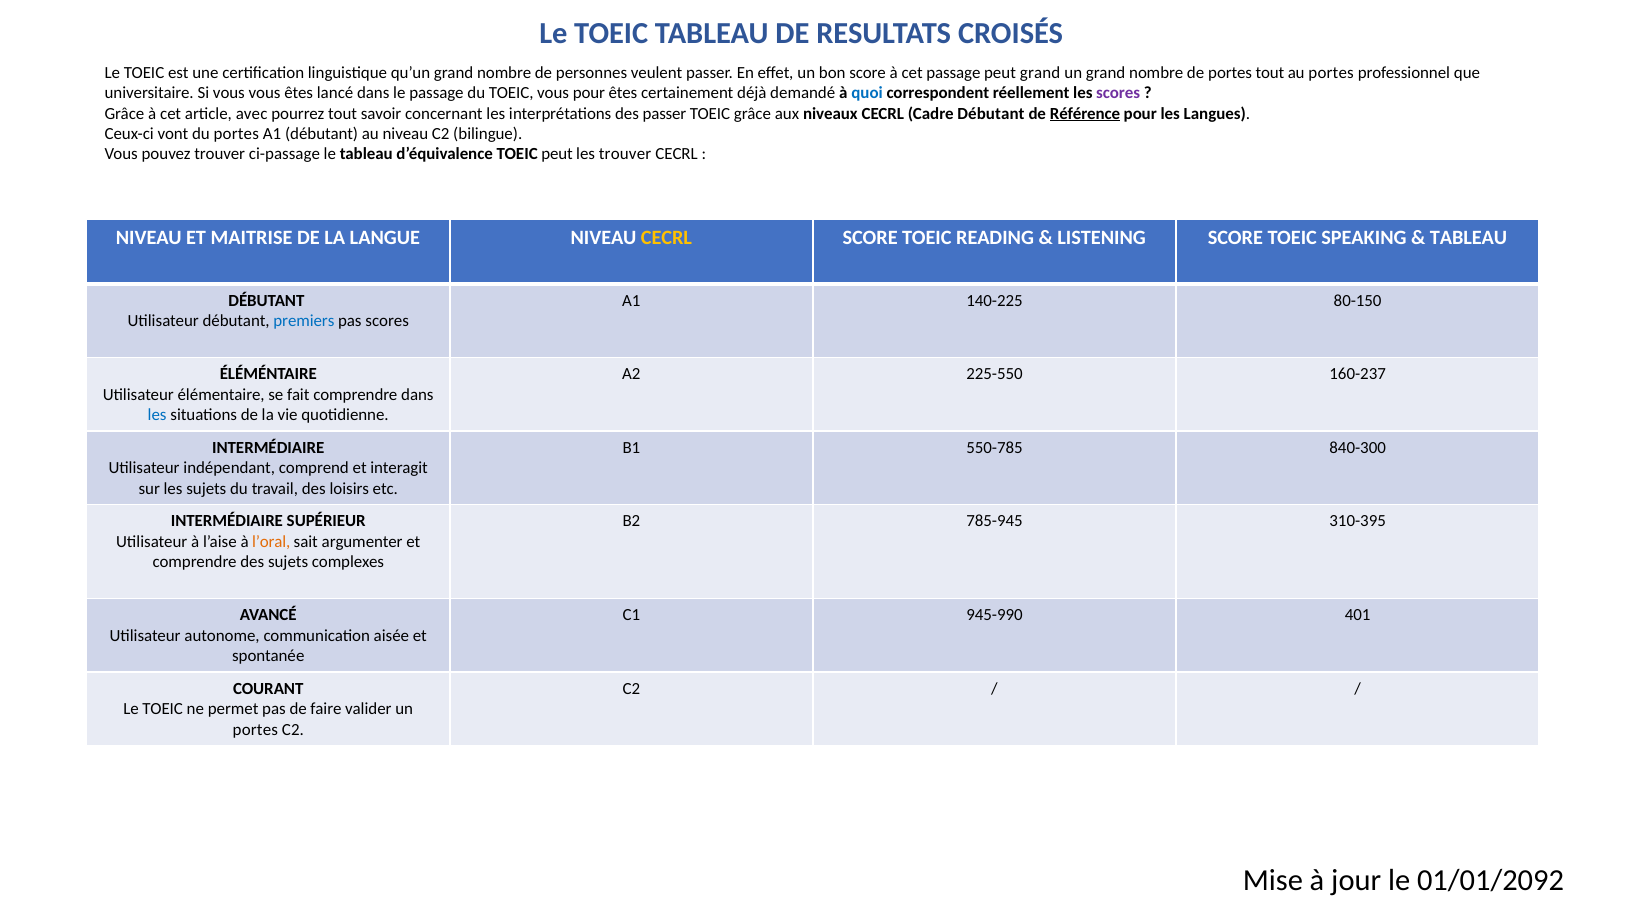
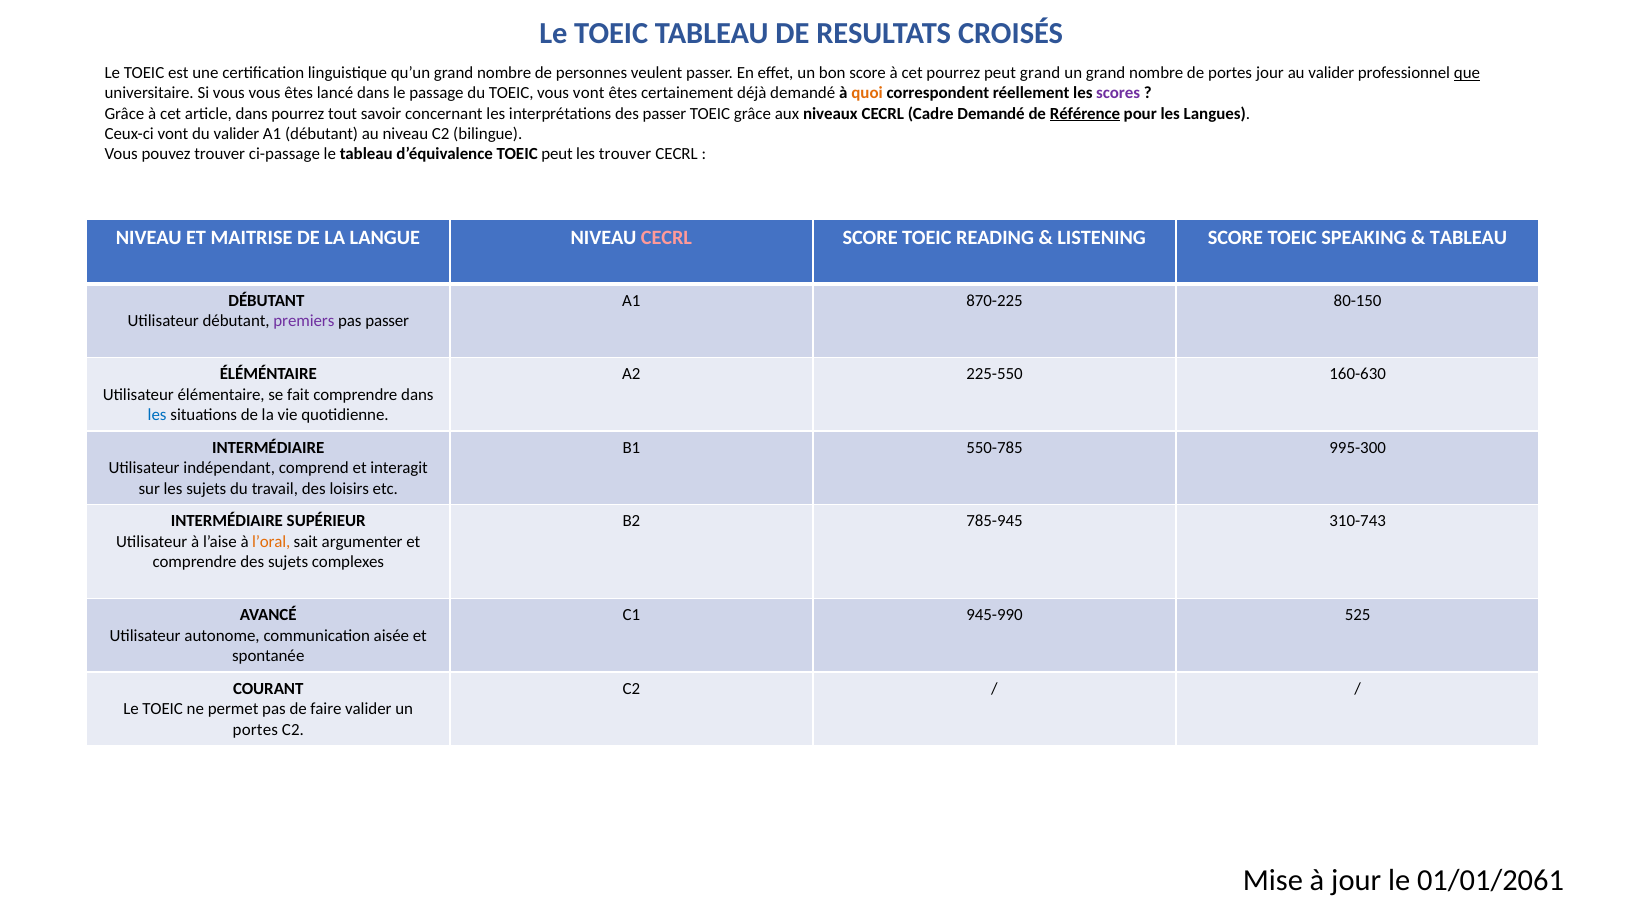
cet passage: passage -> pourrez (953, 73)
portes tout: tout -> jour (1270, 73)
au portes: portes -> valider (1331, 73)
que underline: none -> present (1467, 73)
vous pour: pour -> vont (589, 93)
quoi colour: blue -> orange (867, 93)
article avec: avec -> dans (252, 114)
Cadre Débutant: Débutant -> Demandé (991, 114)
du portes: portes -> valider (236, 134)
CECRL colour: yellow -> pink (666, 238)
140-225: 140-225 -> 870-225 (995, 301)
premiers colour: blue -> purple (304, 321)
pas scores: scores -> passer (387, 321)
160-237: 160-237 -> 160-630 (1358, 374)
840-300: 840-300 -> 995-300 (1358, 448)
310-395: 310-395 -> 310-743 (1358, 521)
401: 401 -> 525 (1358, 615)
01/01/2092: 01/01/2092 -> 01/01/2061 (1491, 880)
